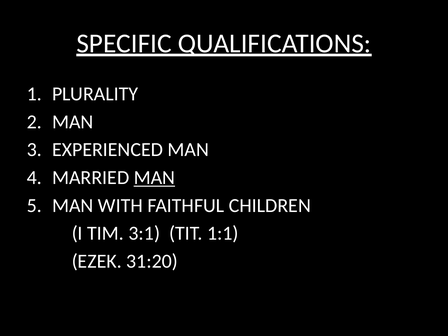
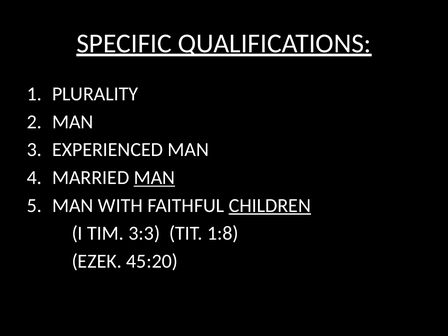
CHILDREN underline: none -> present (270, 206)
3:1: 3:1 -> 3:3 (144, 233)
1:1: 1:1 -> 1:8 (223, 233)
31:20: 31:20 -> 45:20 (152, 261)
